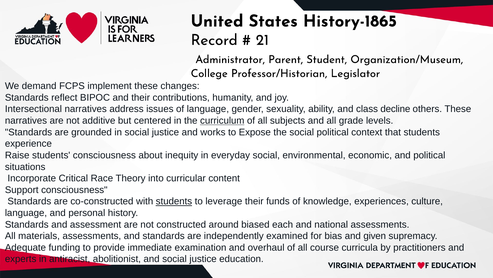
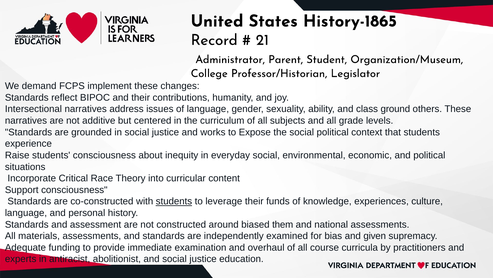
decline: decline -> ground (395, 109)
curriculum underline: present -> none (222, 120)
each: each -> them (283, 224)
